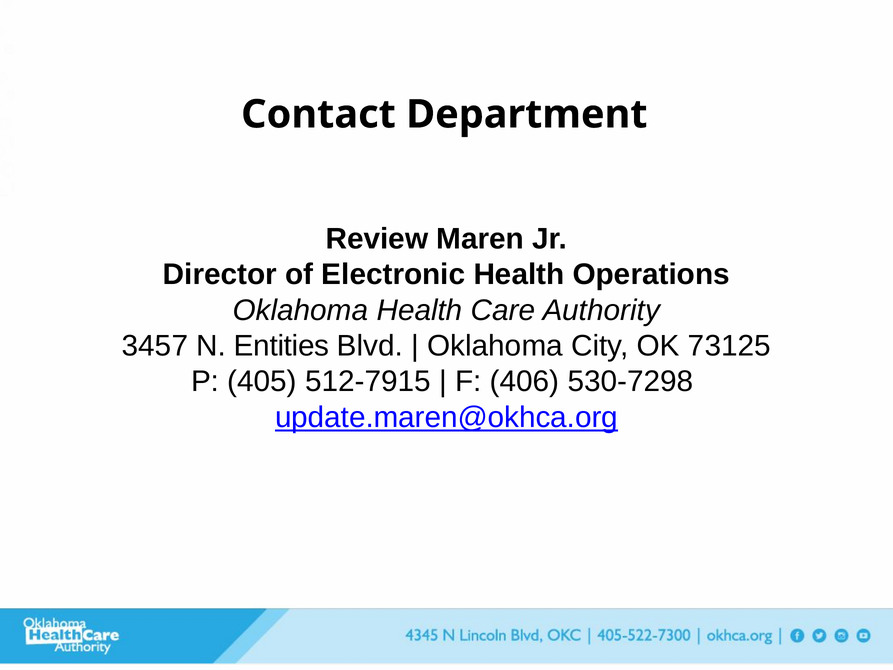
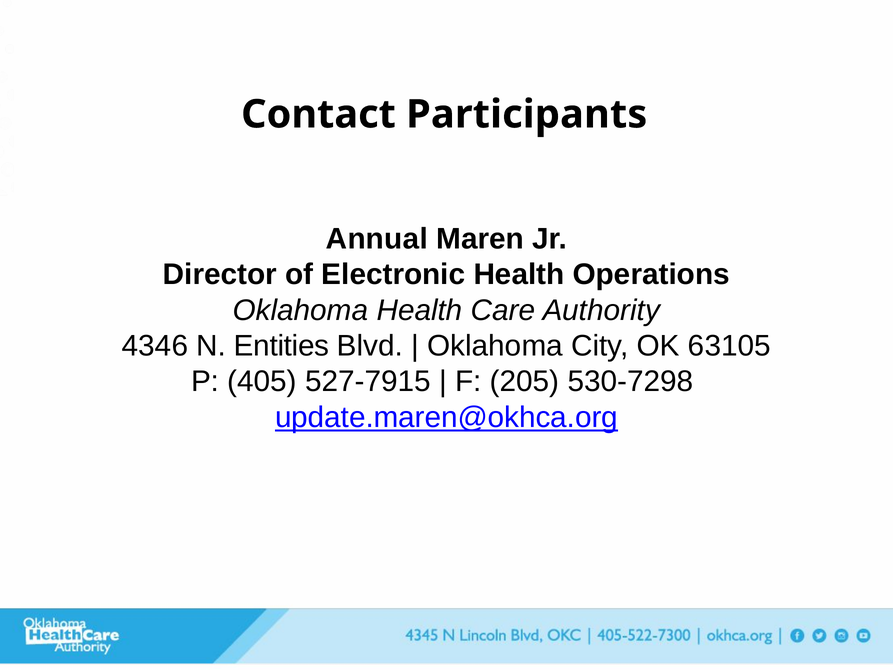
Department: Department -> Participants (527, 114)
Review: Review -> Annual (377, 239)
3457: 3457 -> 4346 (155, 346)
73125: 73125 -> 63105 (729, 346)
512-7915: 512-7915 -> 527-7915 (368, 382)
406: 406 -> 205 (525, 382)
